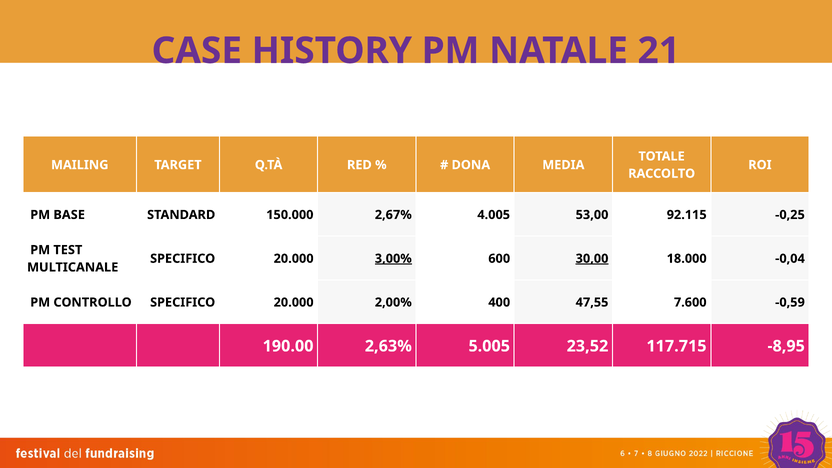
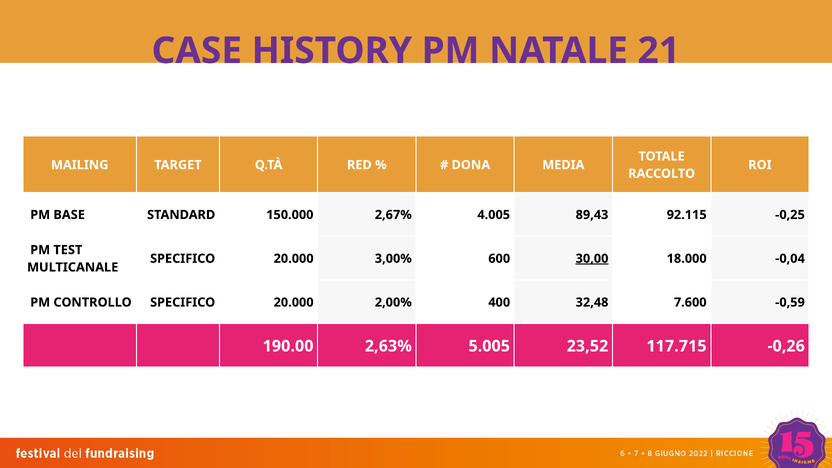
53,00: 53,00 -> 89,43 (592, 215)
3,00% underline: present -> none (393, 259)
47,55: 47,55 -> 32,48 (592, 302)
-8,95: -8,95 -> -0,26 (786, 346)
